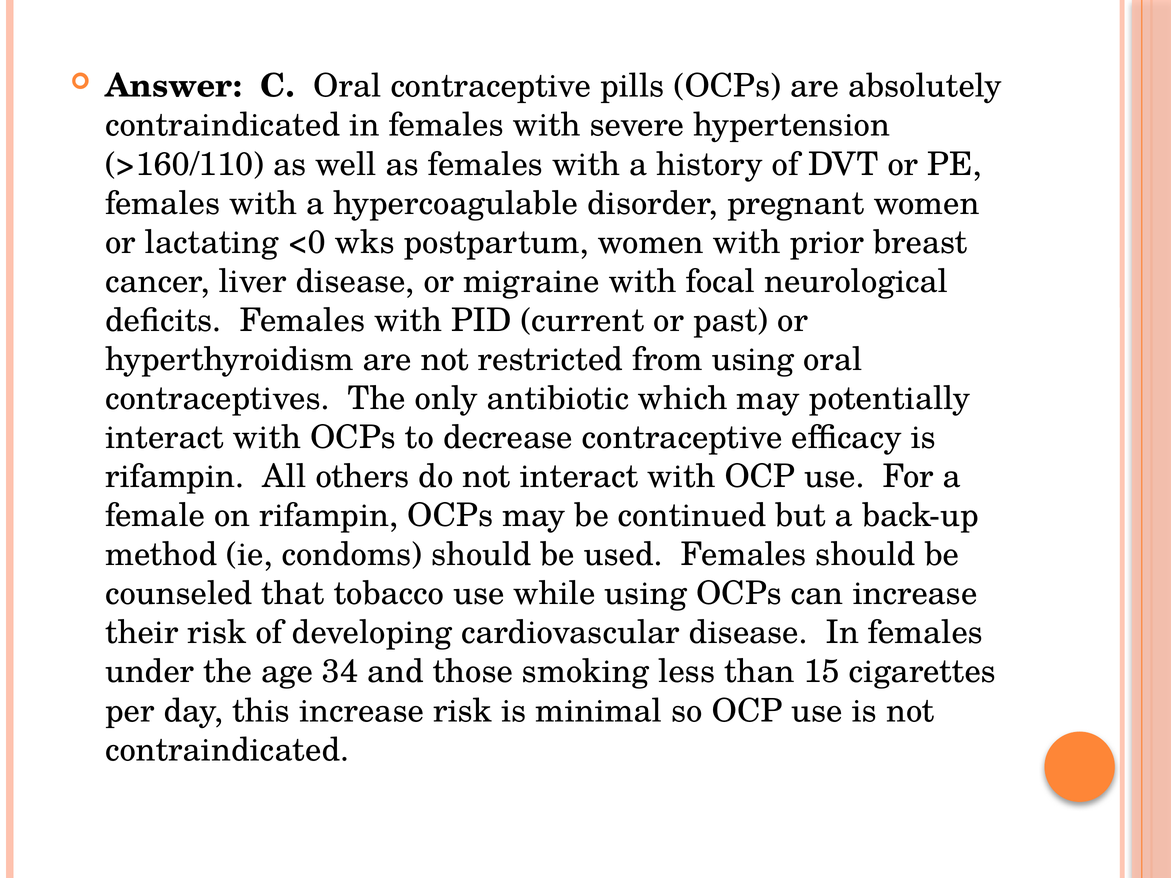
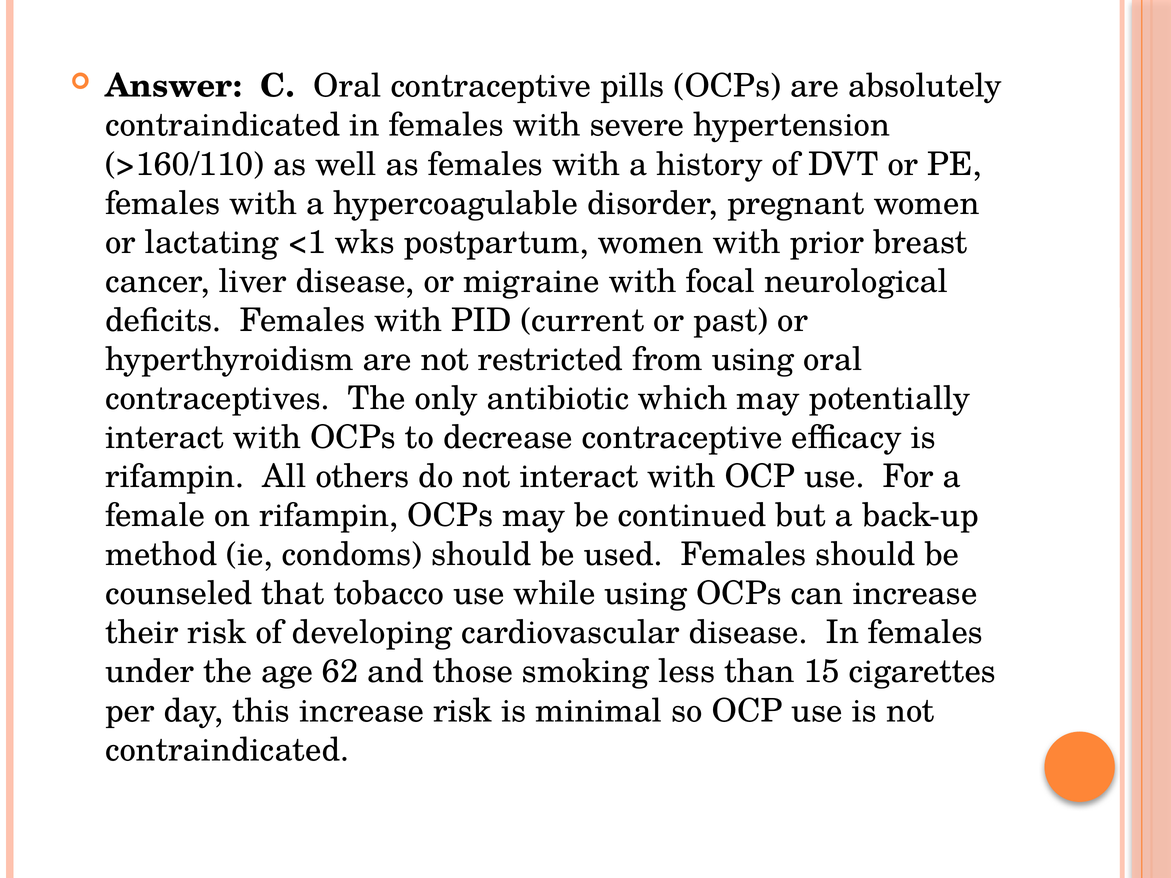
<0: <0 -> <1 (307, 242)
34: 34 -> 62 (340, 672)
